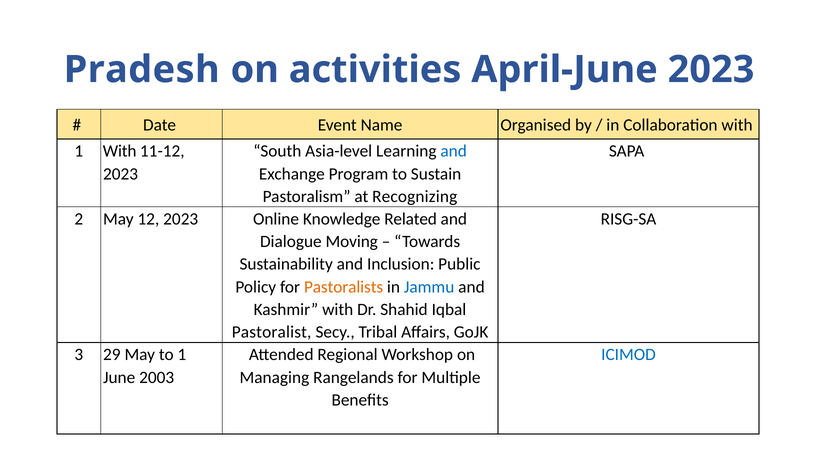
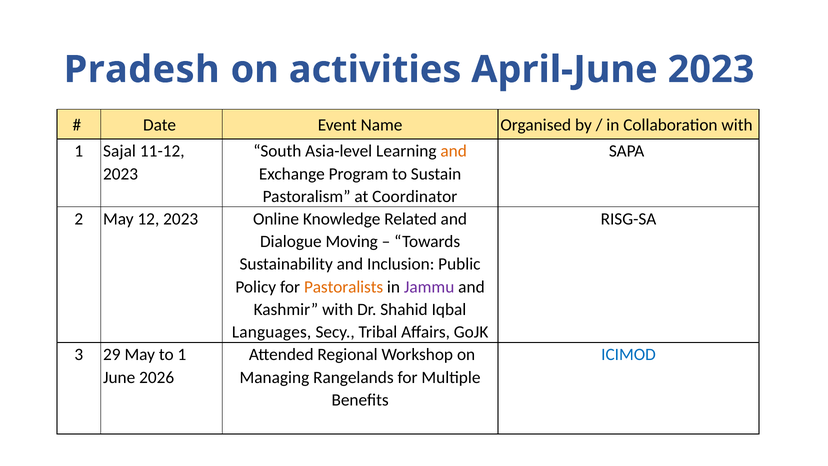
1 With: With -> Sajal (120, 151)
and colour: blue -> orange (454, 151)
Recognizing: Recognizing -> Coordinator (415, 196)
Jammu colour: blue -> purple (429, 287)
Pastoralist: Pastoralist -> Languages (272, 332)
2003: 2003 -> 2026 (157, 377)
